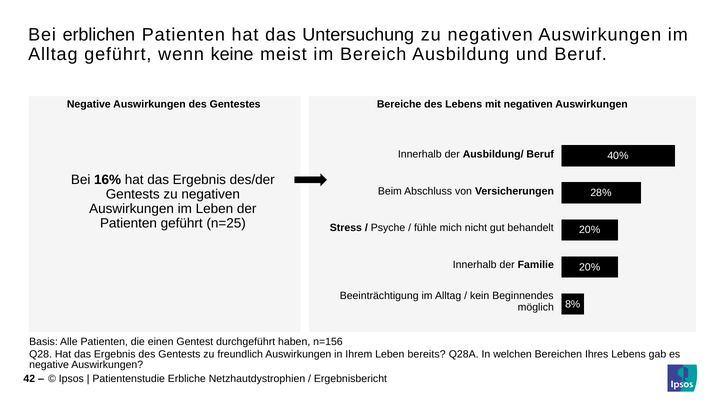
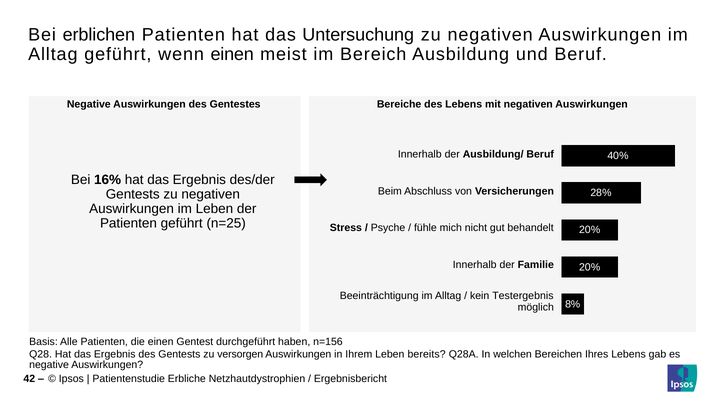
wenn keine: keine -> einen (232, 54)
Beginnendes: Beginnendes -> Testergebnis (523, 296)
freundlich: freundlich -> versorgen (240, 354)
